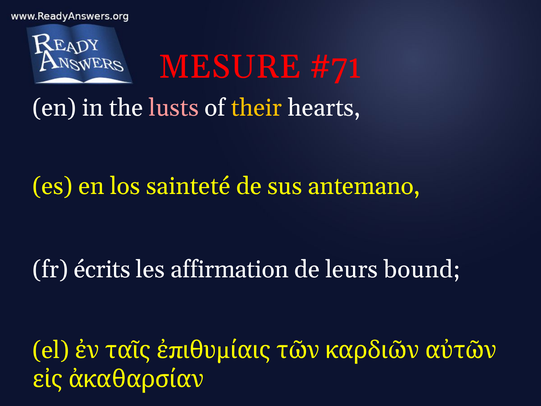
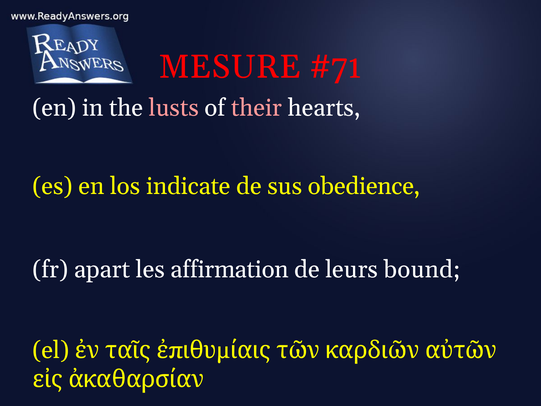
their colour: yellow -> pink (257, 108)
sainteté: sainteté -> indicate (188, 186)
antemano: antemano -> obedience (364, 186)
écrits: écrits -> apart (102, 270)
